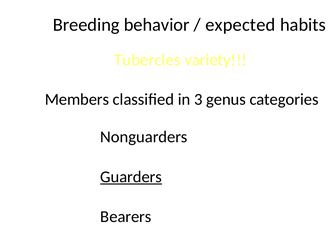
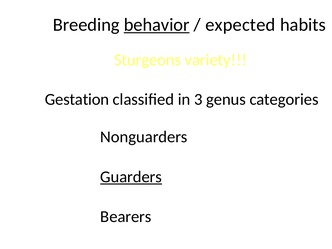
behavior underline: none -> present (157, 25)
Tubercles: Tubercles -> Sturgeons (148, 60)
Members: Members -> Gestation (77, 99)
